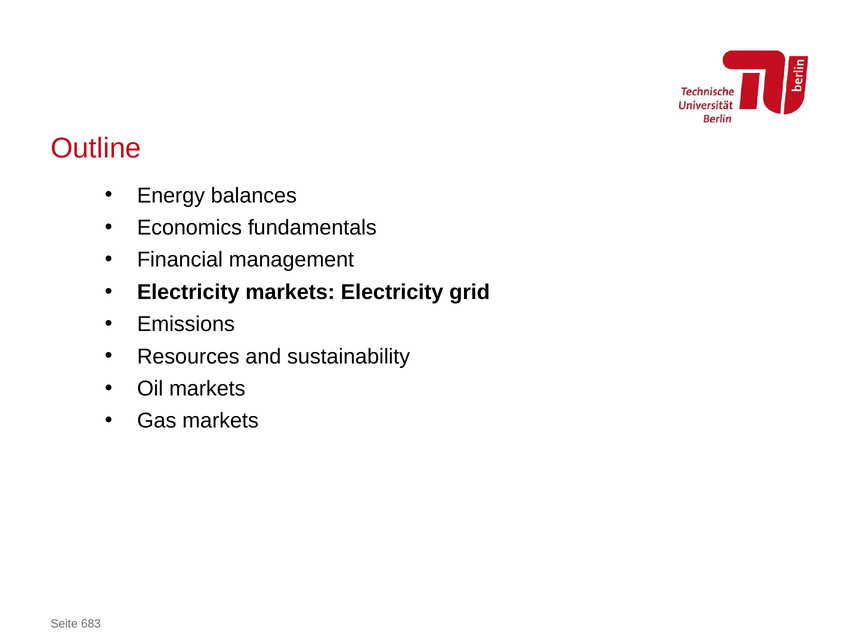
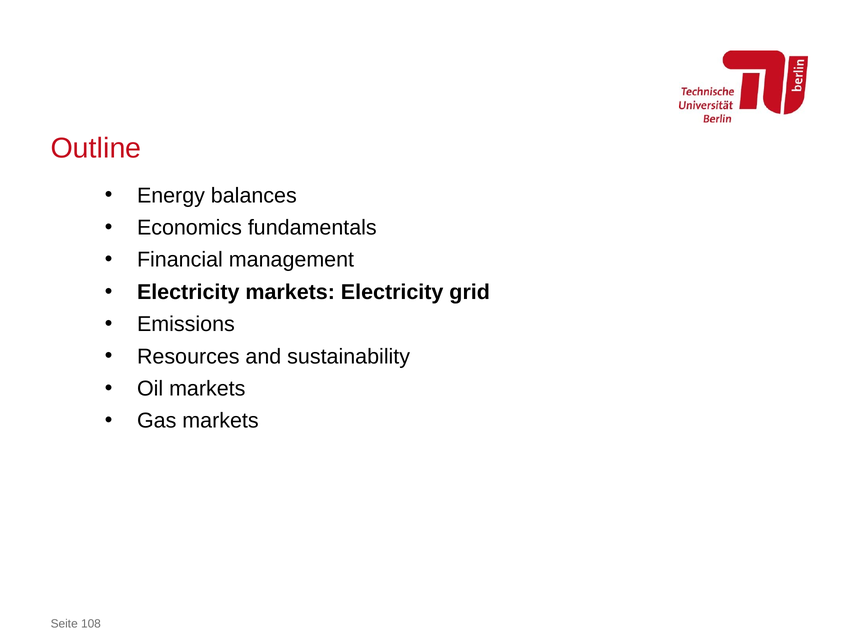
683: 683 -> 108 (91, 624)
